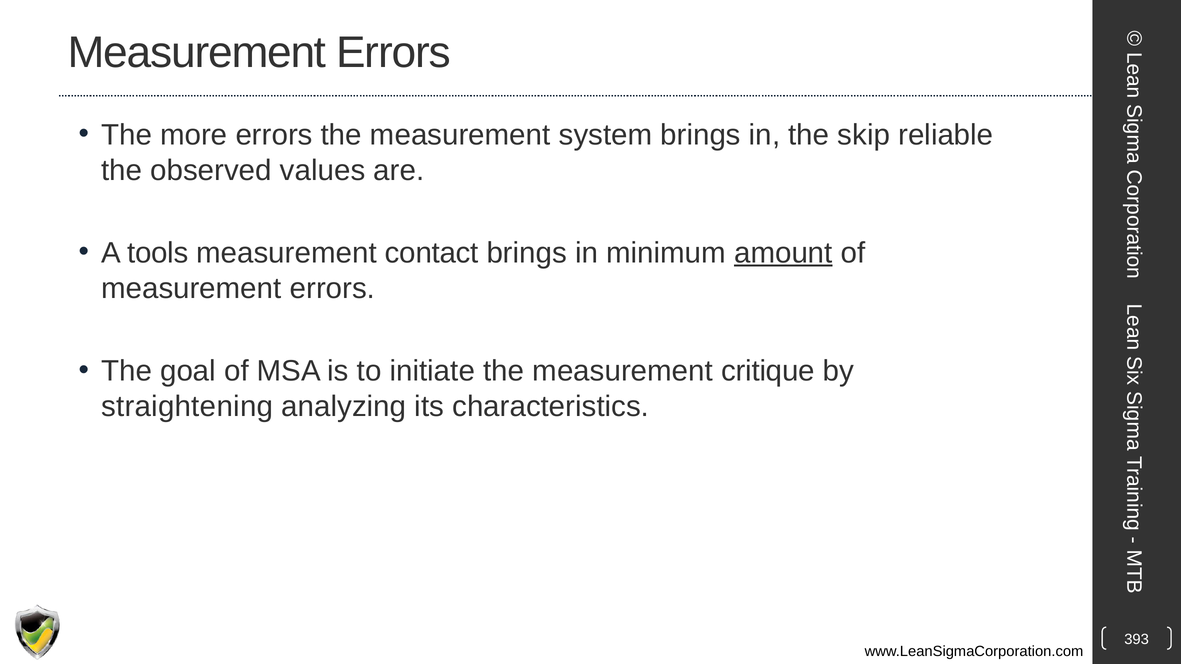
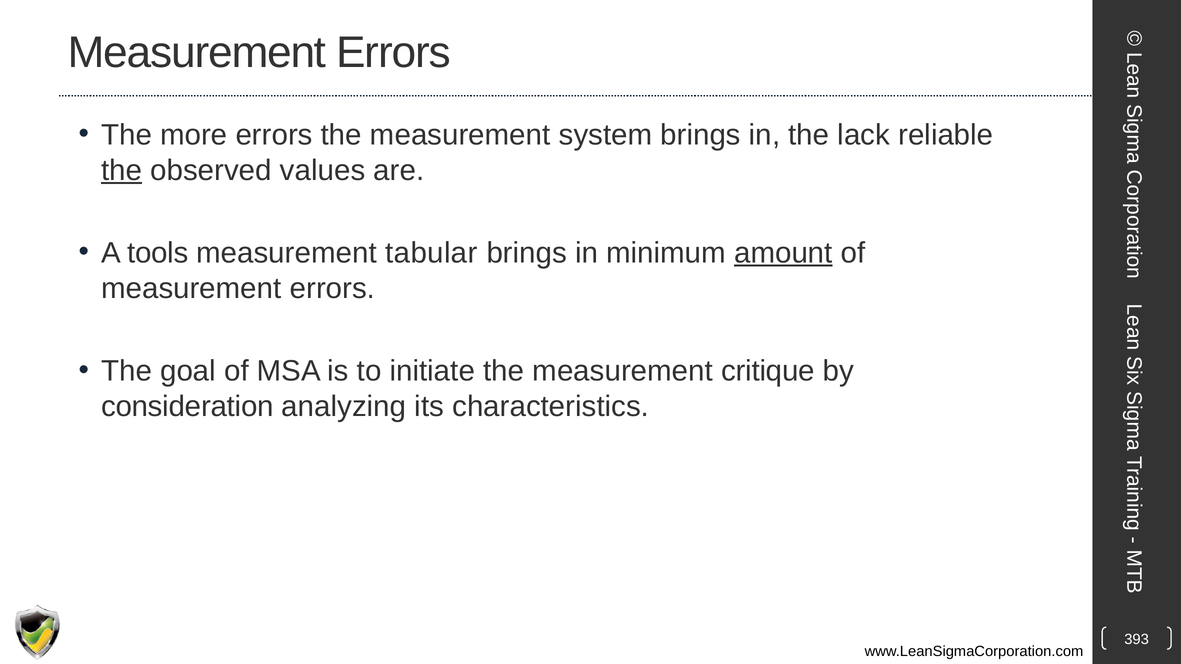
skip: skip -> lack (864, 135)
the underline: none -> present (122, 170)
contact: contact -> tabular (431, 253)
straightening: straightening -> consideration (187, 407)
